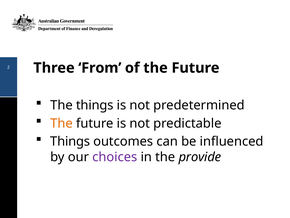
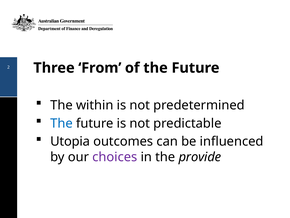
The things: things -> within (95, 105)
The colour: orange -> blue (61, 123)
Things: Things -> Utopia (70, 141)
